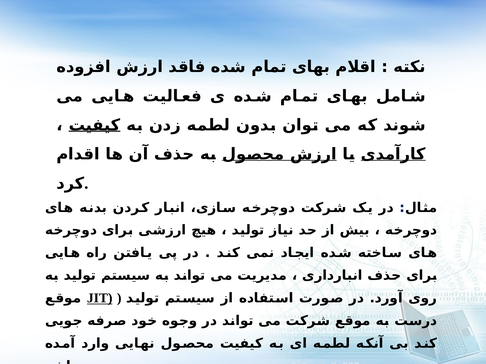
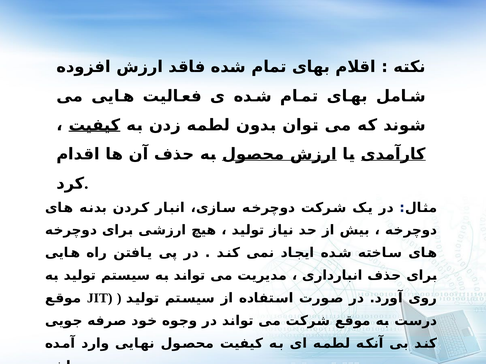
JIT underline: present -> none (100, 299)
